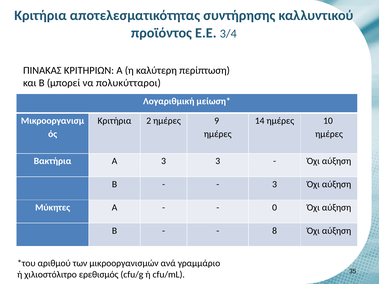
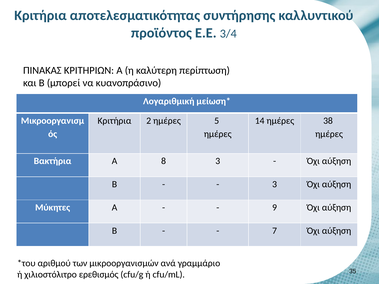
πολυκύτταροι: πολυκύτταροι -> κυανοπράσινο (128, 83)
9: 9 -> 5 (217, 121)
10: 10 -> 38 (328, 121)
Α 3: 3 -> 8 (164, 161)
0: 0 -> 9 (275, 208)
8: 8 -> 7 (275, 231)
